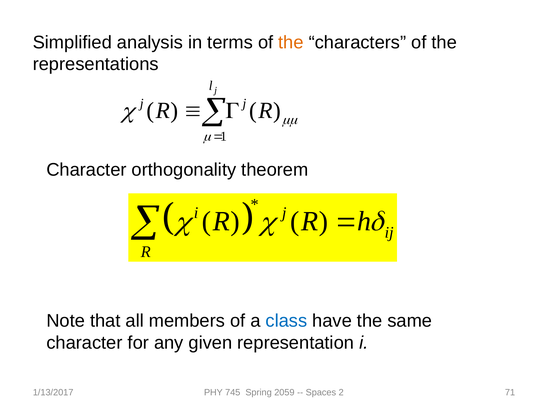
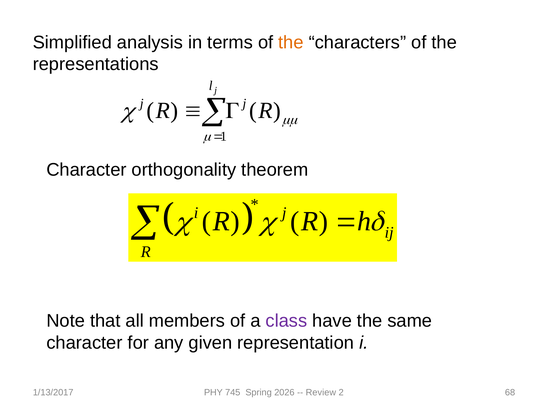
class colour: blue -> purple (286, 321)
2059: 2059 -> 2026 (284, 392)
Spaces: Spaces -> Review (321, 392)
71: 71 -> 68 (510, 392)
